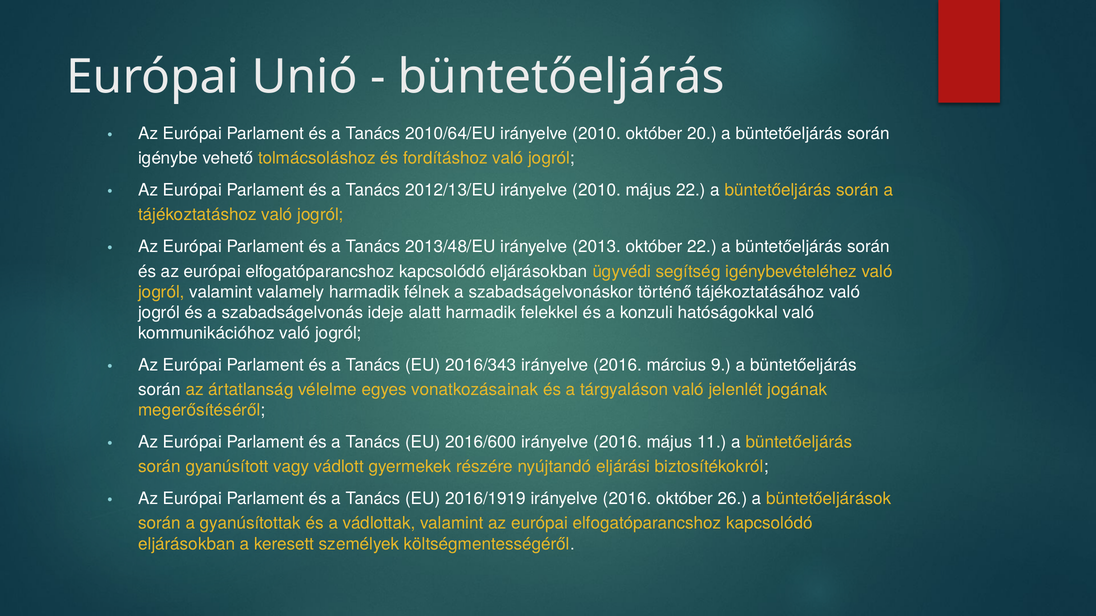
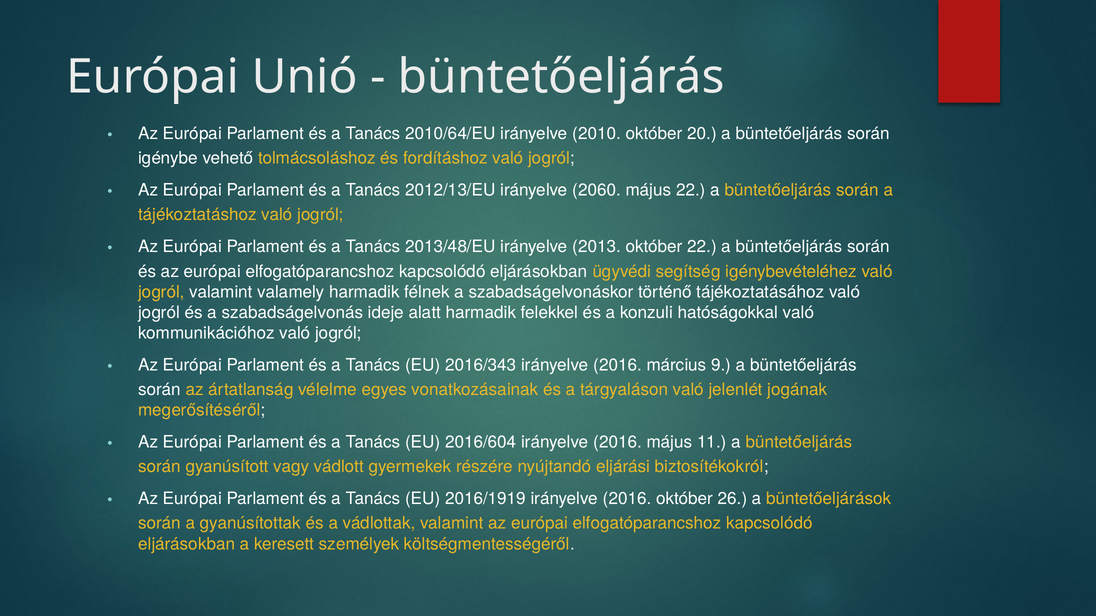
2012/13/EU irányelve 2010: 2010 -> 2060 (597, 190)
2016/600: 2016/600 -> 2016/604 (481, 442)
